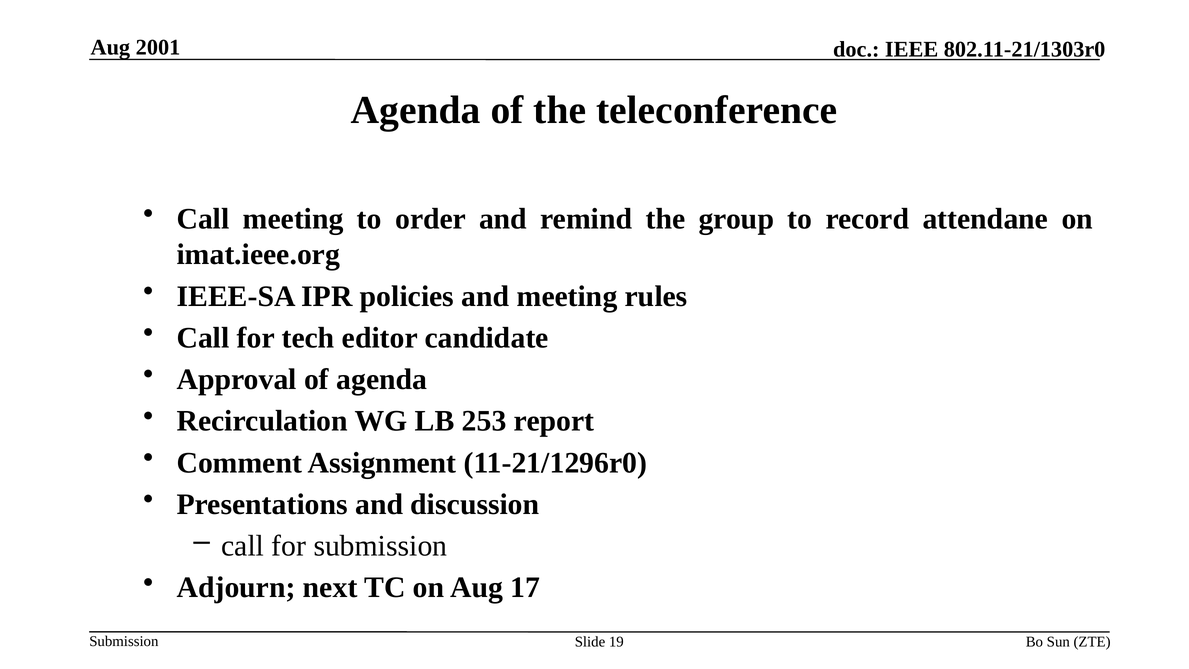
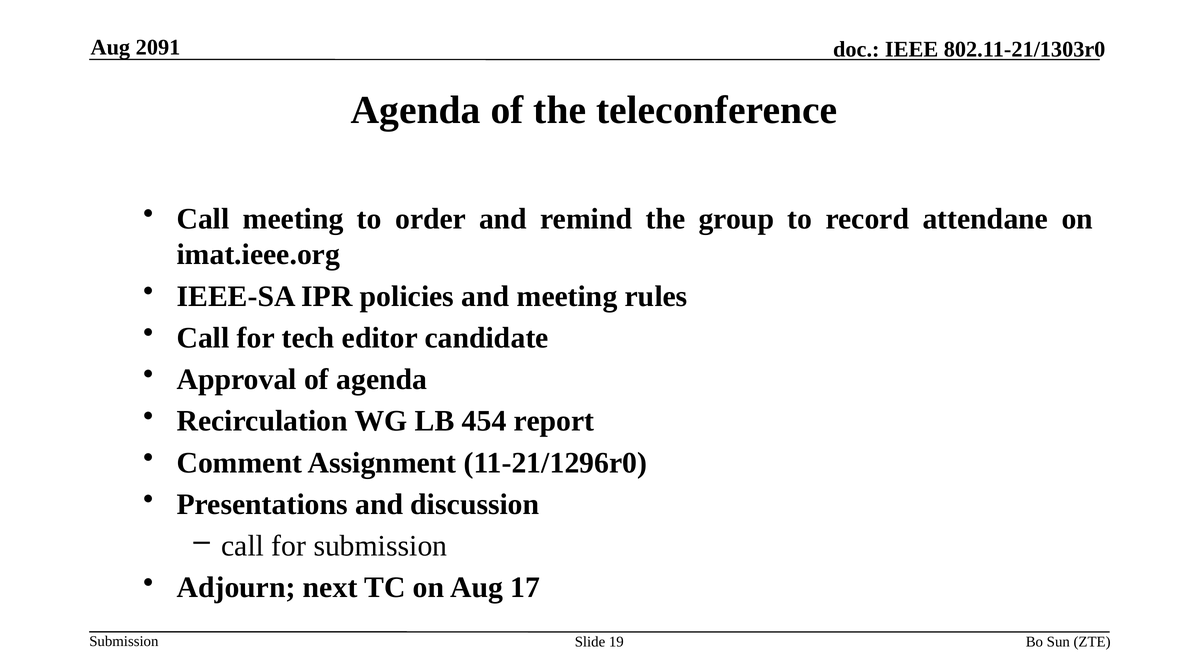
2001: 2001 -> 2091 (158, 47)
253: 253 -> 454 (484, 421)
